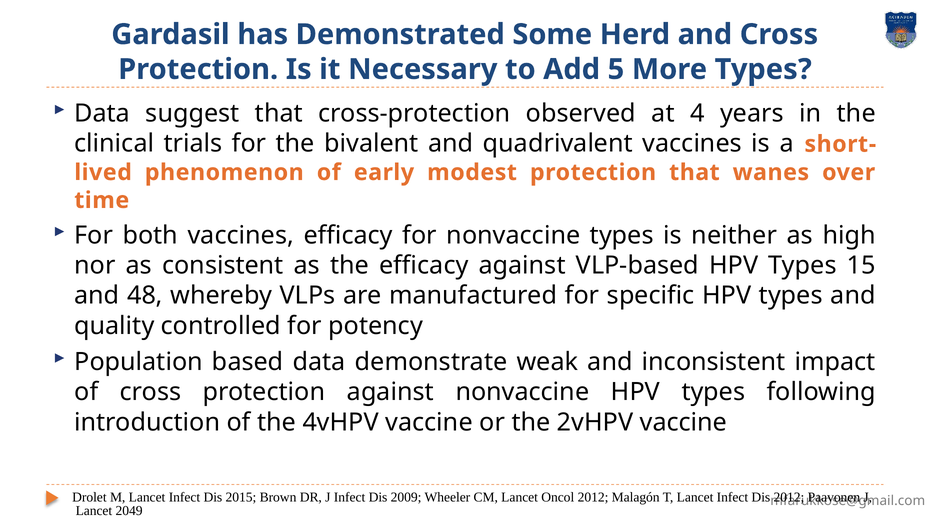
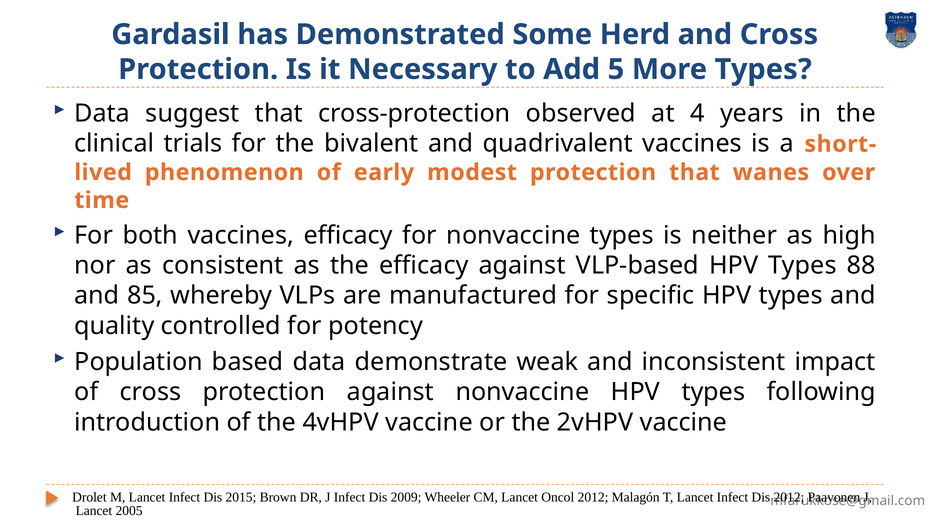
15: 15 -> 88 (861, 266)
48: 48 -> 85 (145, 296)
2049: 2049 -> 2005 (129, 511)
